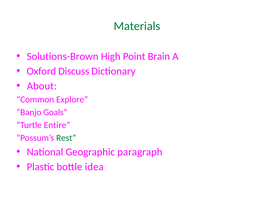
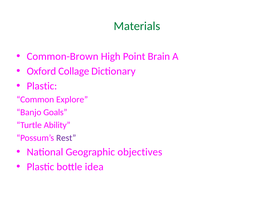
Solutions-Brown: Solutions-Brown -> Common-Brown (63, 56)
Discuss: Discuss -> Collage (74, 71)
About: About -> Plastic (42, 86)
Entire: Entire -> Ability (57, 125)
Rest colour: green -> purple (66, 138)
paragraph: paragraph -> objectives (140, 152)
